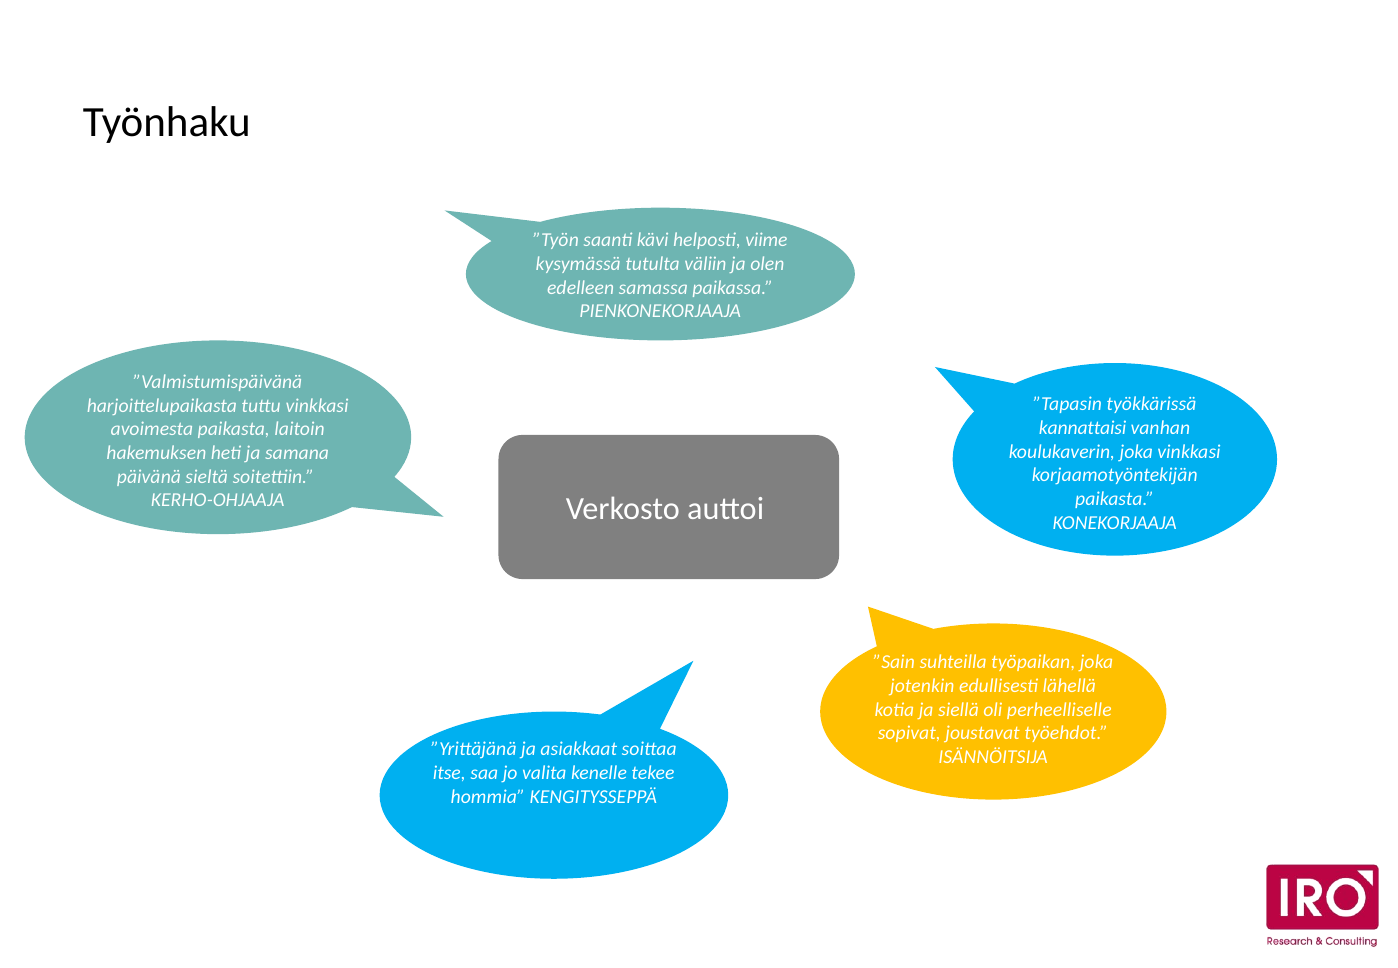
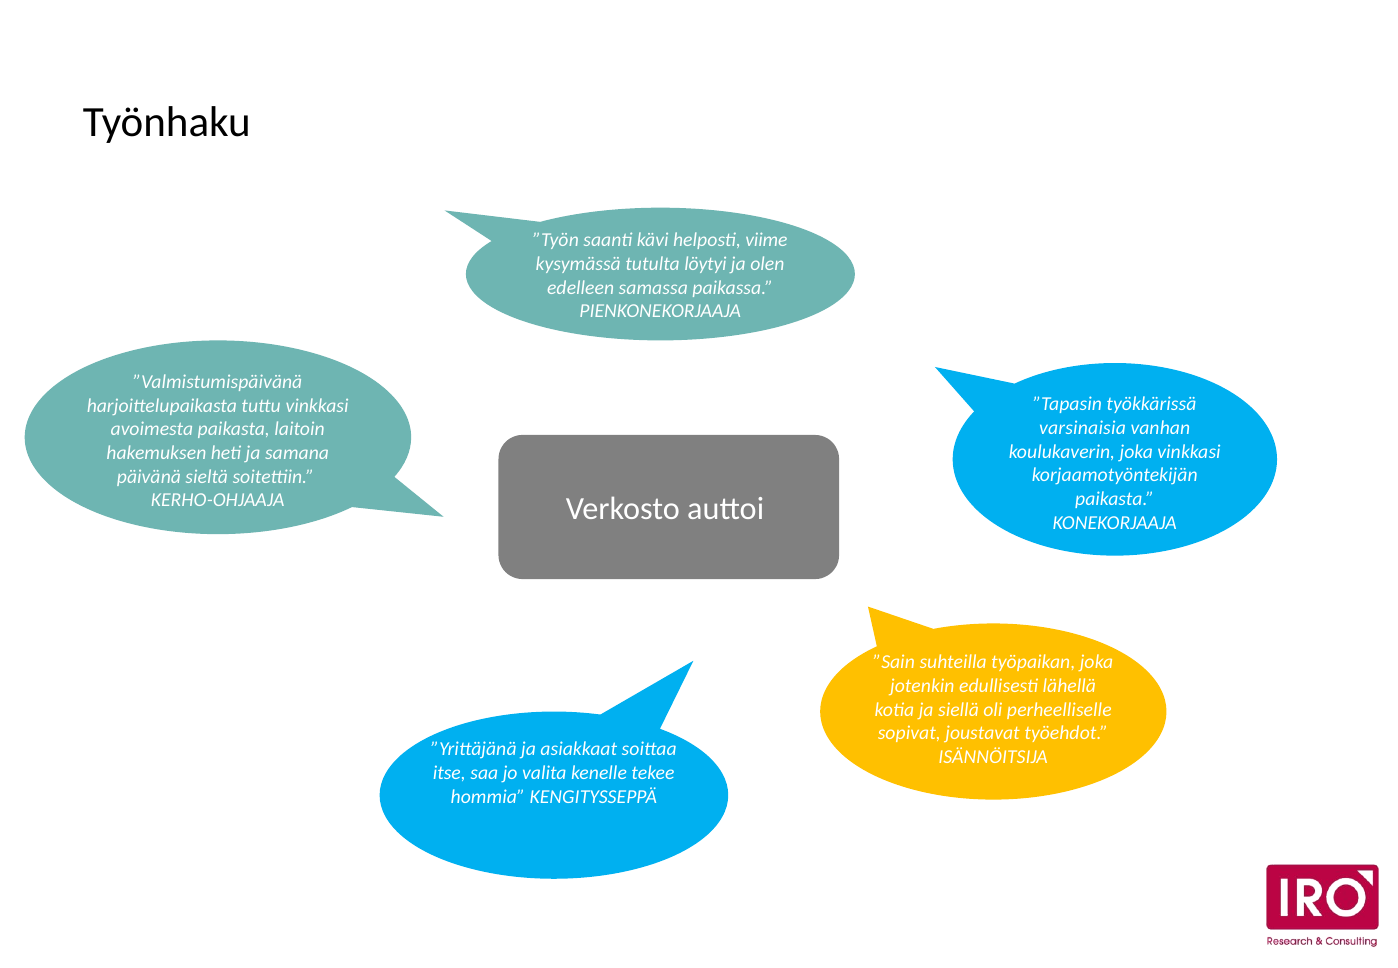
väliin: väliin -> löytyi (706, 264)
kannattaisi: kannattaisi -> varsinaisia (1083, 428)
